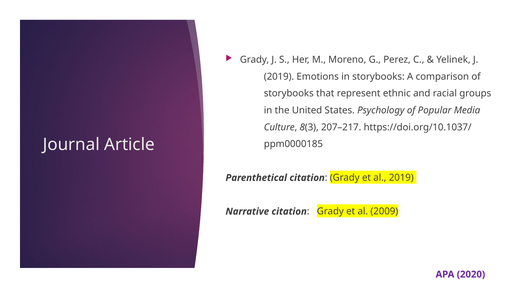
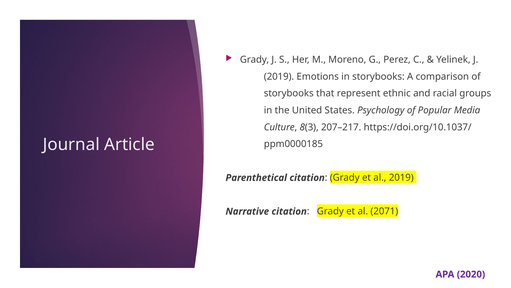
2009: 2009 -> 2071 (384, 211)
